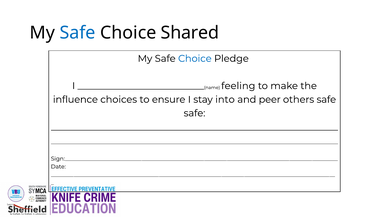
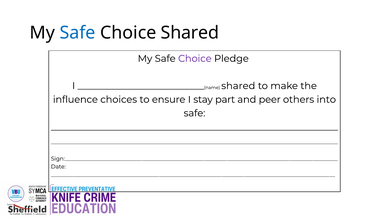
Choice colour: blue -> purple (195, 59)
feeling: feeling -> shared (238, 86)
into: into -> part (225, 99)
others safe: safe -> into (326, 99)
